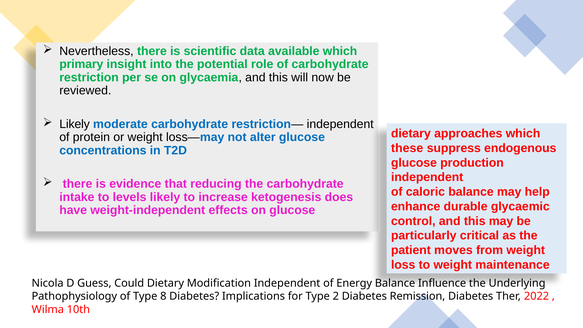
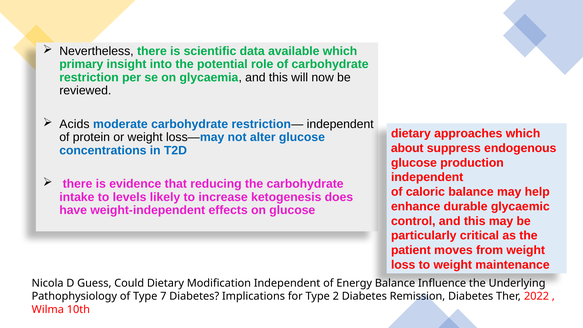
Likely: Likely -> Acids (74, 124)
these: these -> about (407, 148)
8: 8 -> 7 (163, 296)
